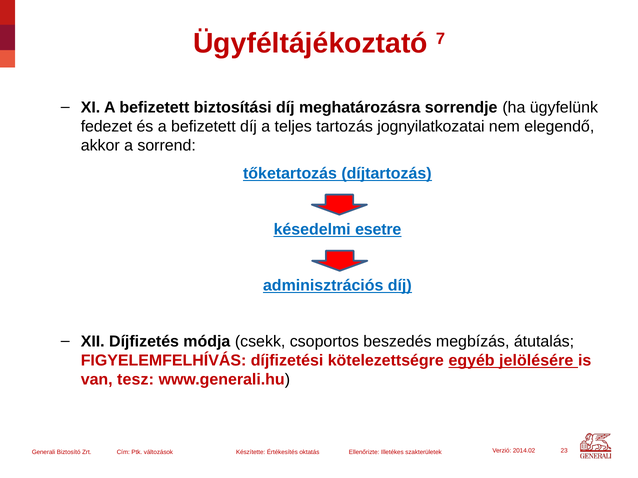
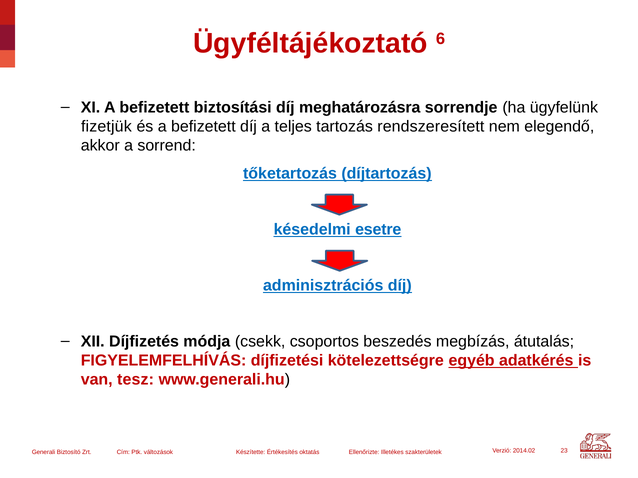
7: 7 -> 6 (440, 39)
fedezet: fedezet -> fizetjük (106, 127)
jognyilatkozatai: jognyilatkozatai -> rendszeresített (431, 127)
jelölésére: jelölésére -> adatkérés (536, 361)
